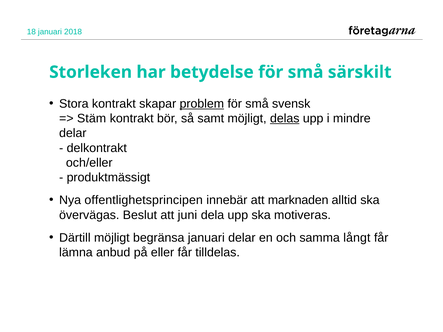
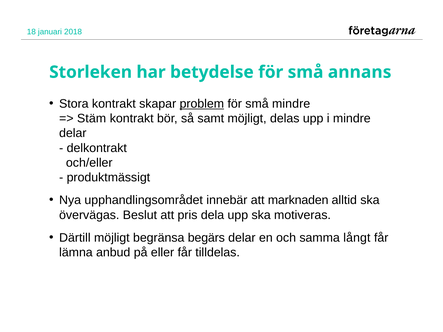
särskilt: särskilt -> annans (360, 72)
små svensk: svensk -> mindre (291, 104)
delas underline: present -> none (285, 119)
offentlighetsprincipen: offentlighetsprincipen -> upphandlingsområdet (144, 200)
juni: juni -> pris (187, 215)
begränsa januari: januari -> begärs (206, 238)
